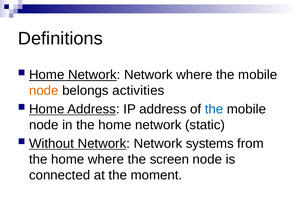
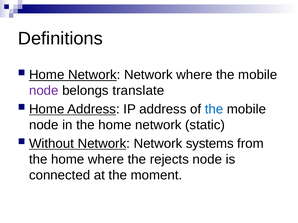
node colour: orange -> purple (44, 91)
activities: activities -> translate (138, 91)
screen: screen -> rejects (169, 160)
